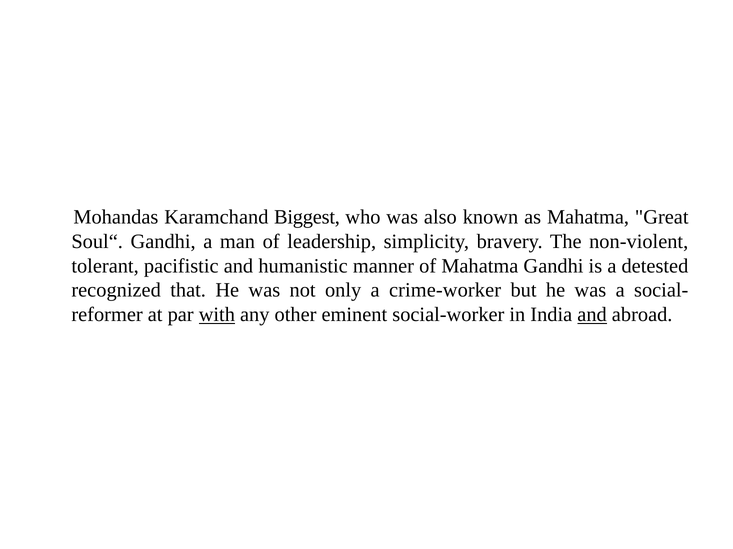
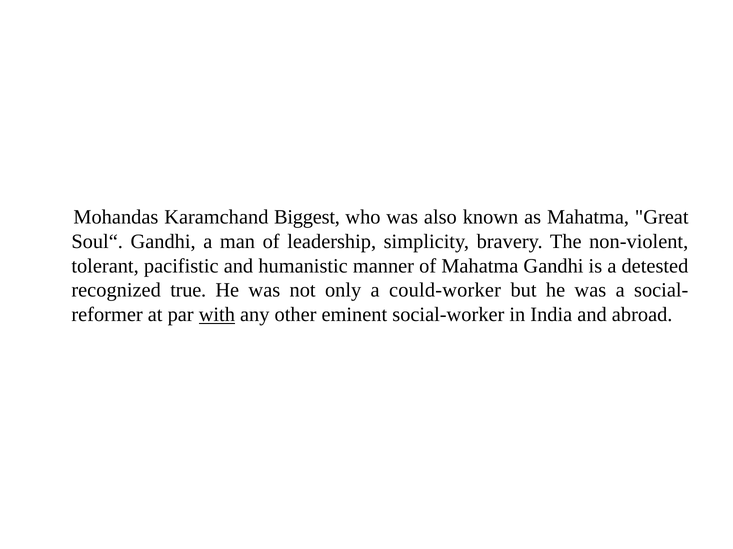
that: that -> true (188, 291)
crime-worker: crime-worker -> could-worker (445, 291)
and underline: present -> none (592, 315)
